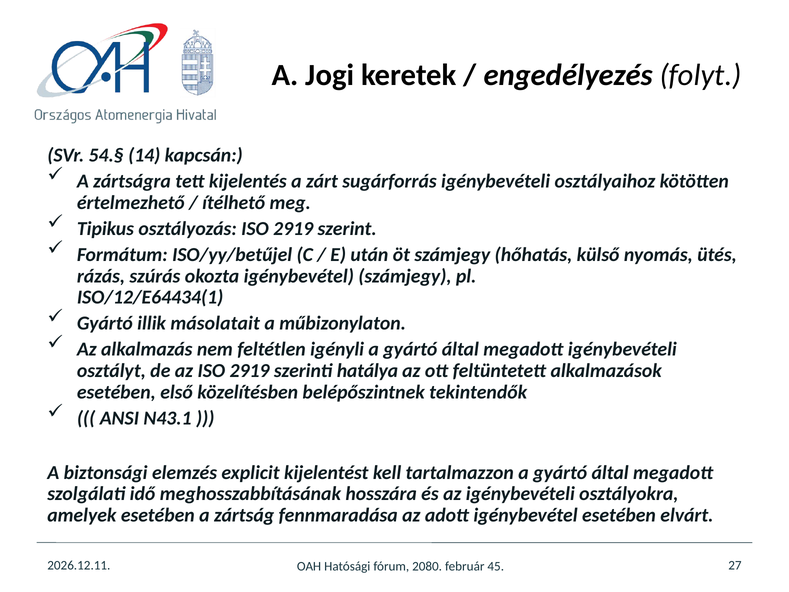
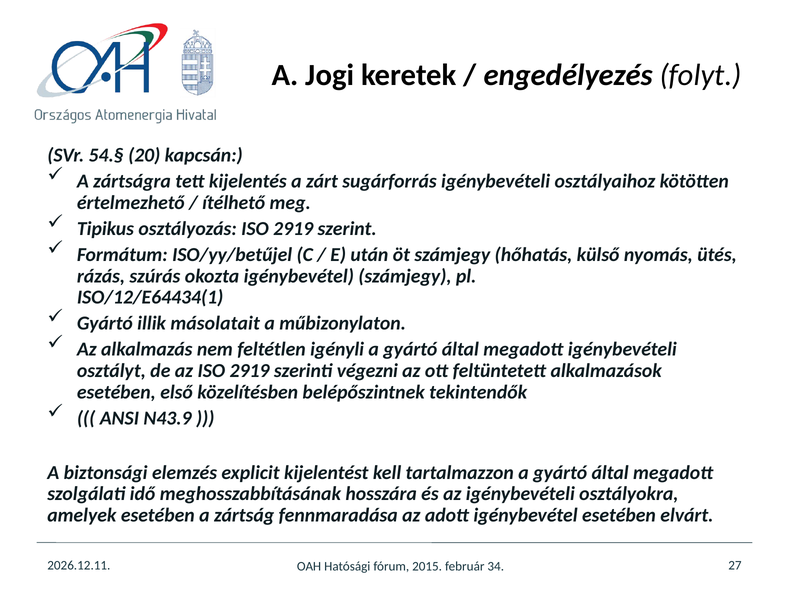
14: 14 -> 20 (144, 155)
hatálya: hatálya -> végezni (367, 371)
N43.1: N43.1 -> N43.9 (168, 418)
2080: 2080 -> 2015 (427, 566)
45: 45 -> 34 (496, 566)
